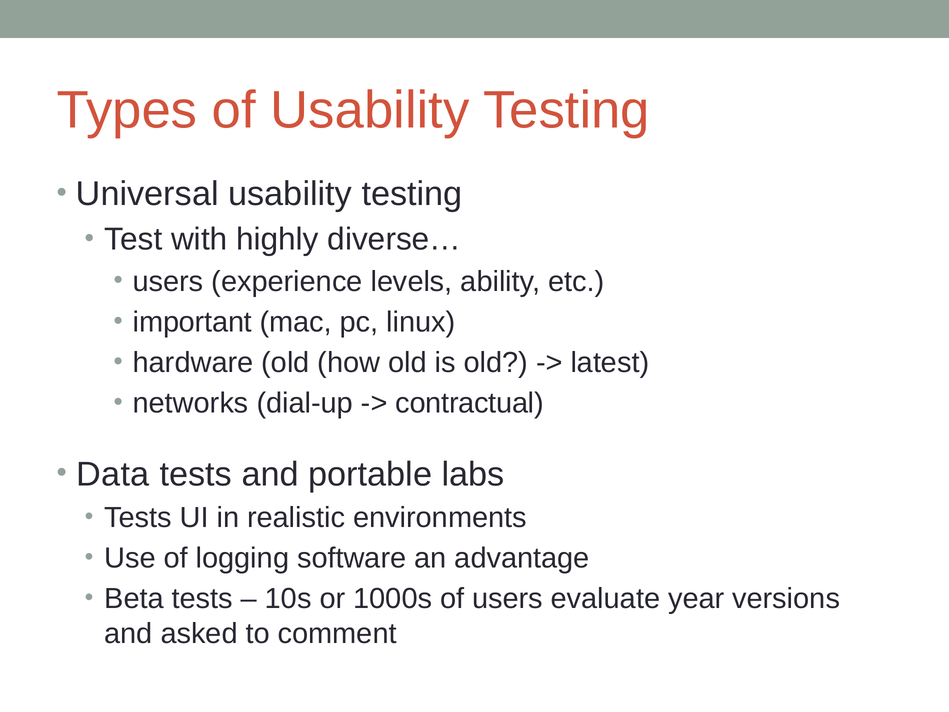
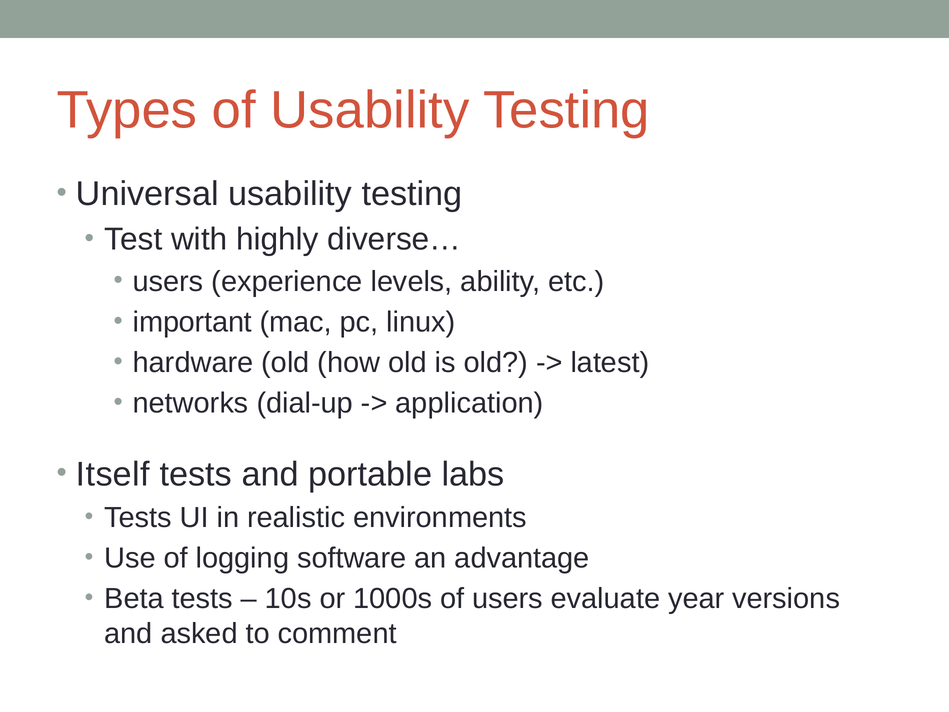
contractual: contractual -> application (469, 403)
Data: Data -> Itself (113, 474)
